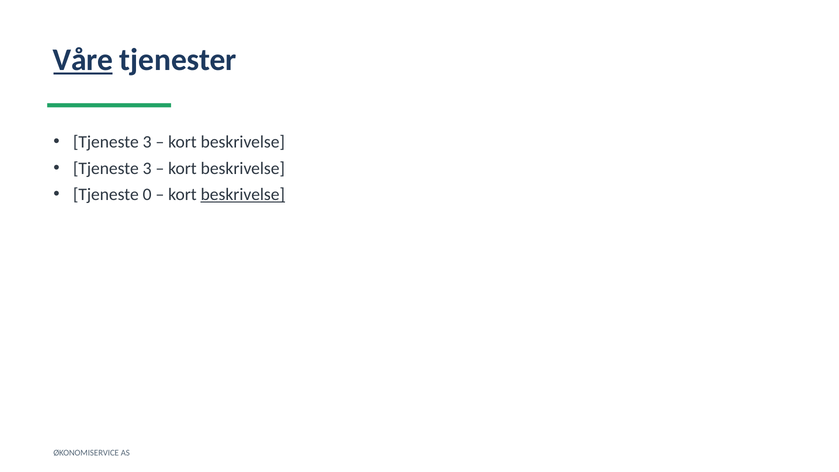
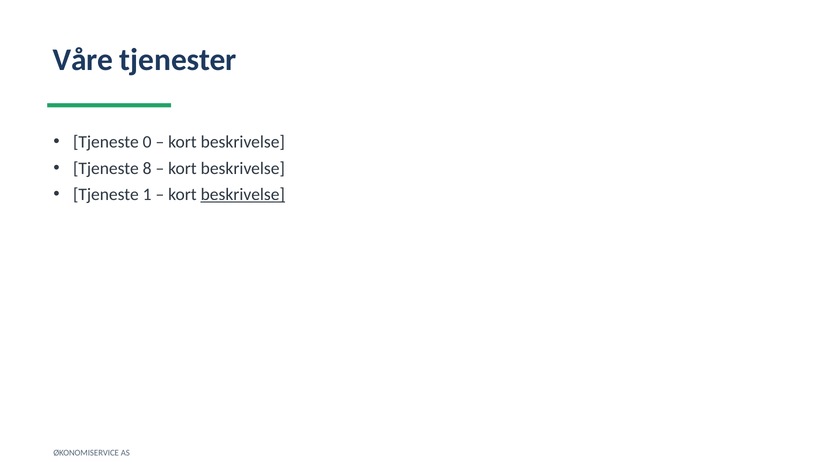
Våre underline: present -> none (83, 60)
3: 3 -> 0 (147, 142)
3: 3 -> 8 (147, 168)
0: 0 -> 1 (147, 195)
